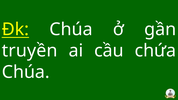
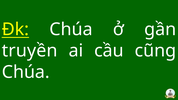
chứa: chứa -> cũng (155, 51)
